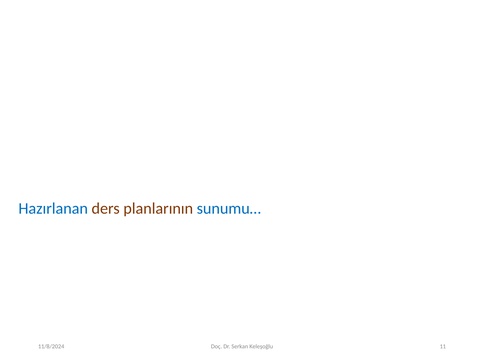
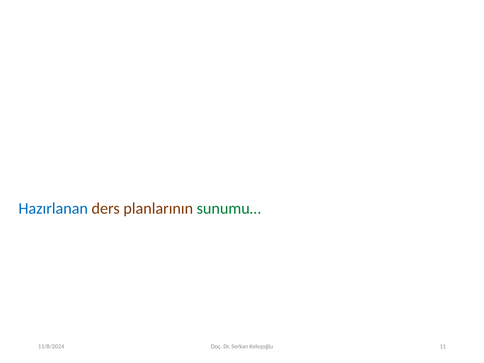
sunumu… colour: blue -> green (229, 208)
